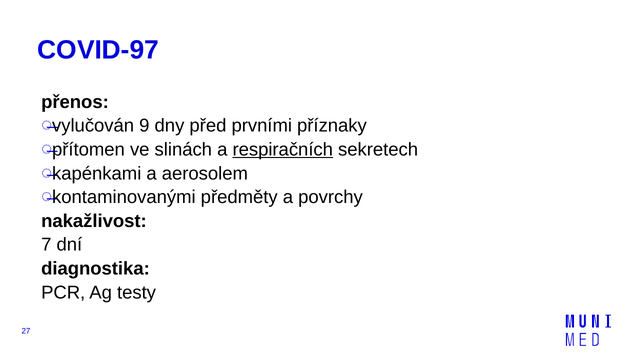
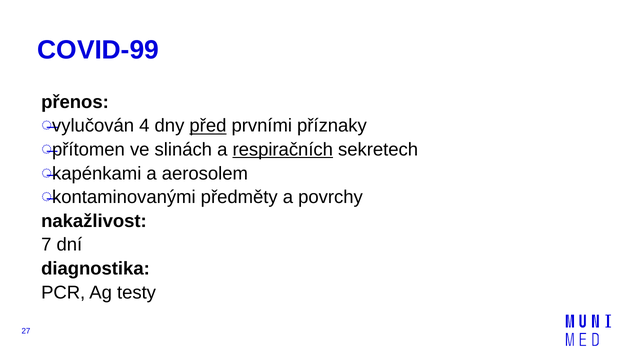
COVID-97: COVID-97 -> COVID-99 (98, 50)
9: 9 -> 4 (144, 126)
před underline: none -> present (208, 126)
